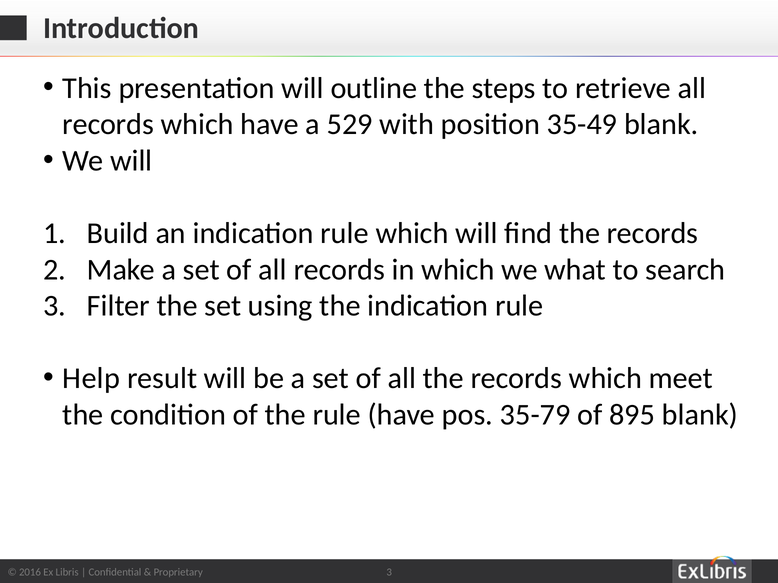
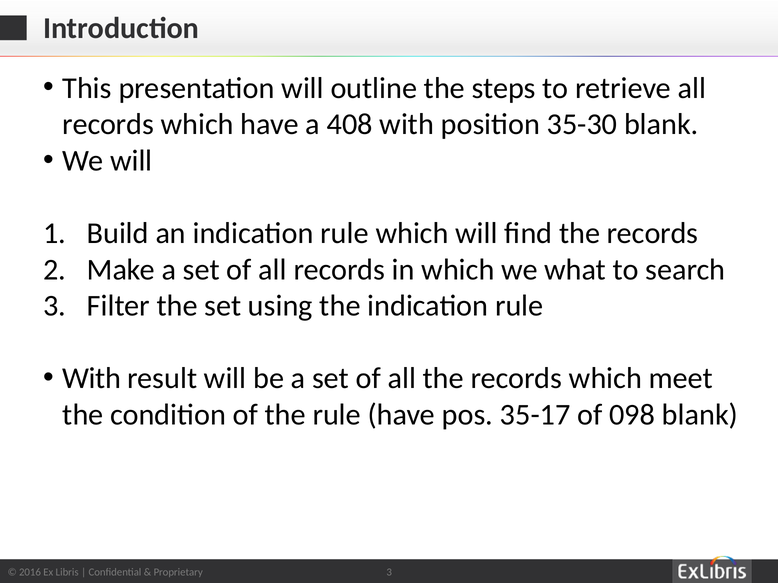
529: 529 -> 408 (350, 125)
35-49: 35-49 -> 35-30 (582, 125)
Help: Help -> With (92, 379)
35-79: 35-79 -> 35-17 (535, 415)
895: 895 -> 098 (632, 415)
